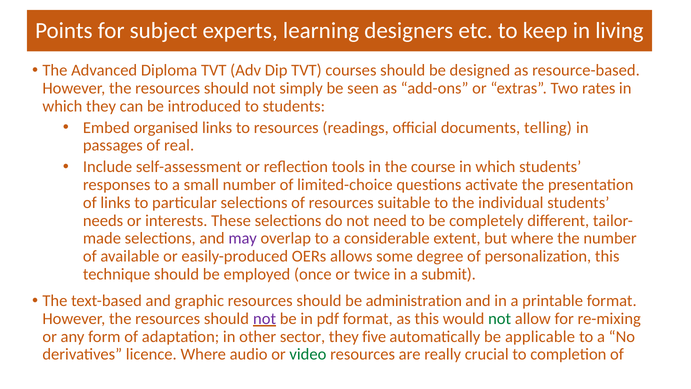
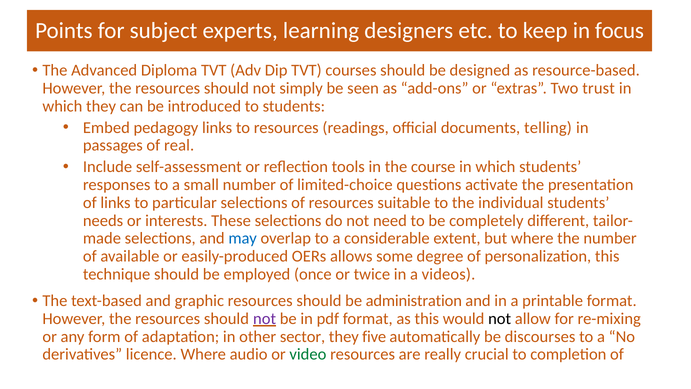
living: living -> focus (619, 30)
rates: rates -> trust (599, 88)
organised: organised -> pedagogy (166, 127)
may colour: purple -> blue (243, 238)
submit: submit -> videos (449, 274)
not colour: green -> black (500, 318)
applicable: applicable -> discourses (540, 336)
